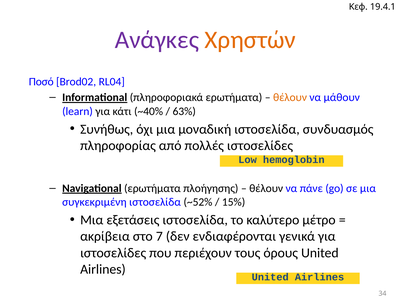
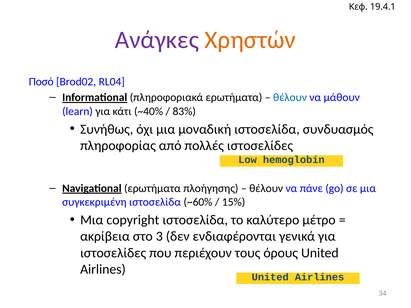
θέλουν colour: orange -> blue (290, 98)
63%: 63% -> 83% (184, 111)
~52%: ~52% -> ~60% (198, 202)
εξετάσεις: εξετάσεις -> copyright (133, 220)
7: 7 -> 3 (159, 237)
